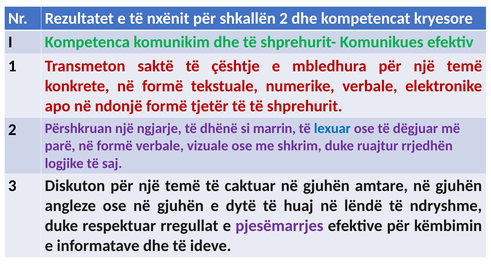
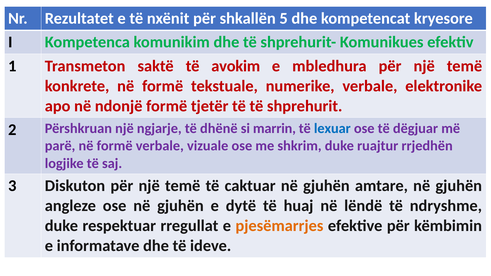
shkallën 2: 2 -> 5 (284, 19)
çështje: çështje -> avokim (236, 66)
pjesëmarrjes colour: purple -> orange (279, 226)
